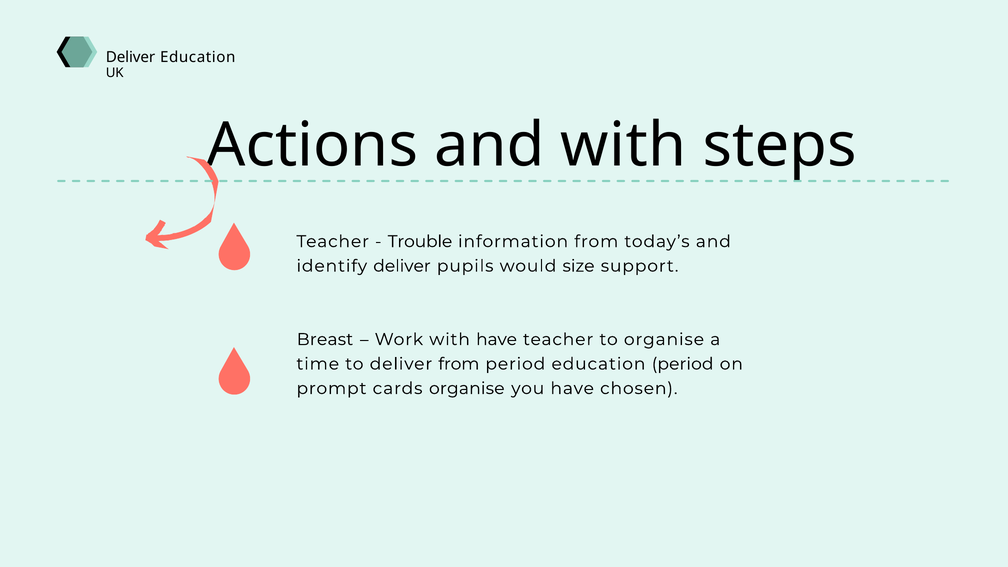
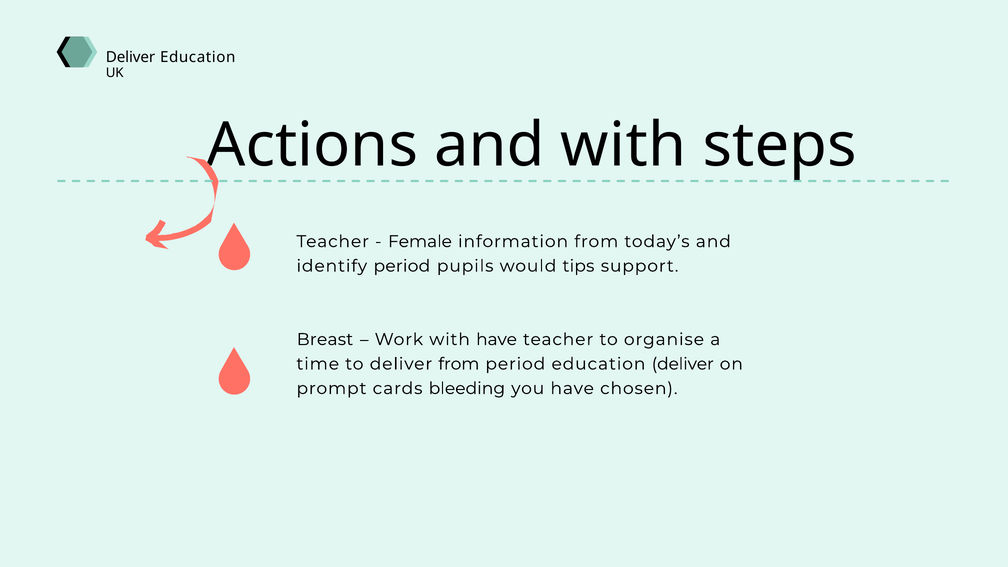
Trouble: Trouble -> Female (420, 242)
identify deliver: deliver -> period (402, 266)
size: size -> tips (578, 266)
education period: period -> deliver (683, 364)
cards organise: organise -> bleeding (467, 388)
